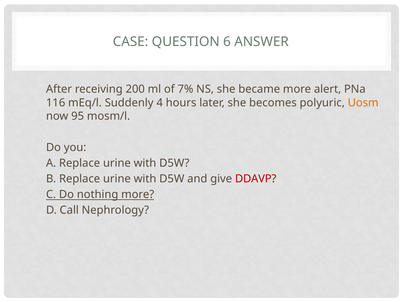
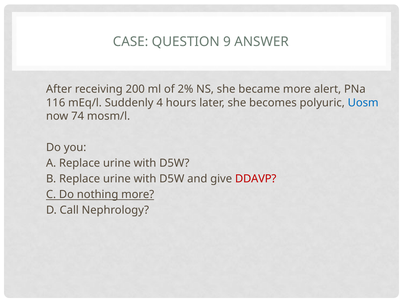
6: 6 -> 9 (227, 42)
7%: 7% -> 2% (185, 89)
Uosm colour: orange -> blue (363, 103)
95: 95 -> 74 (78, 116)
